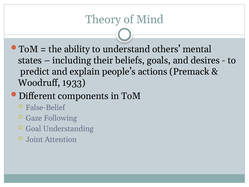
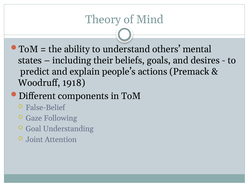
1933: 1933 -> 1918 (74, 83)
